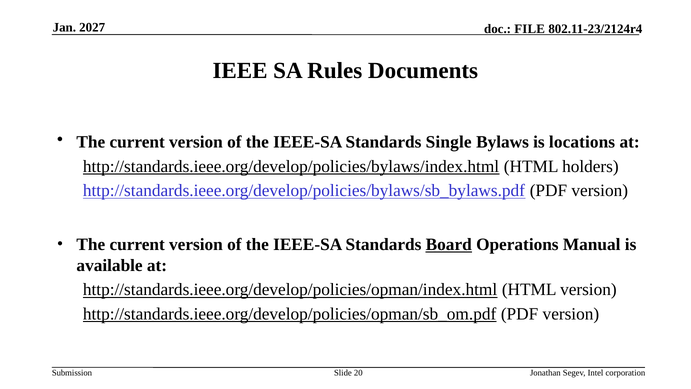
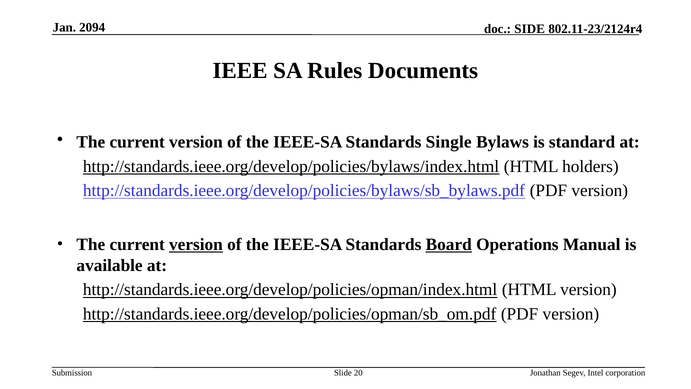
2027: 2027 -> 2094 (92, 27)
FILE: FILE -> SIDE (530, 29)
locations: locations -> standard (582, 142)
version underline: none -> present (196, 245)
